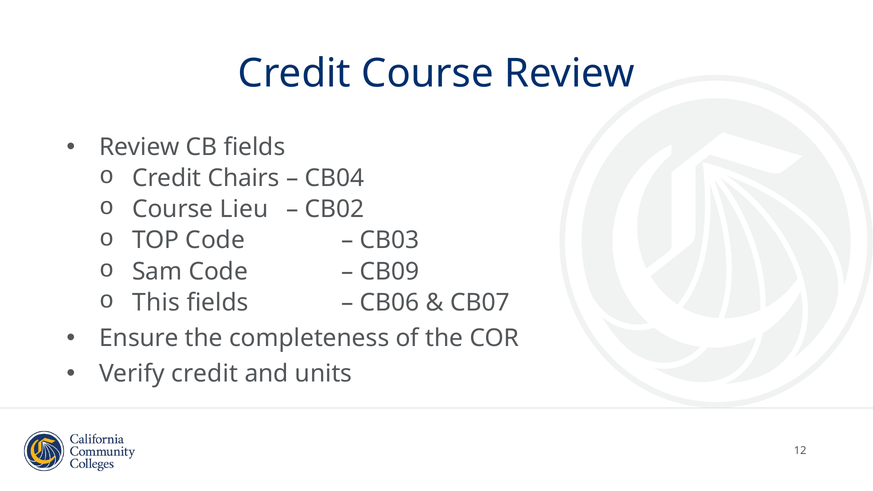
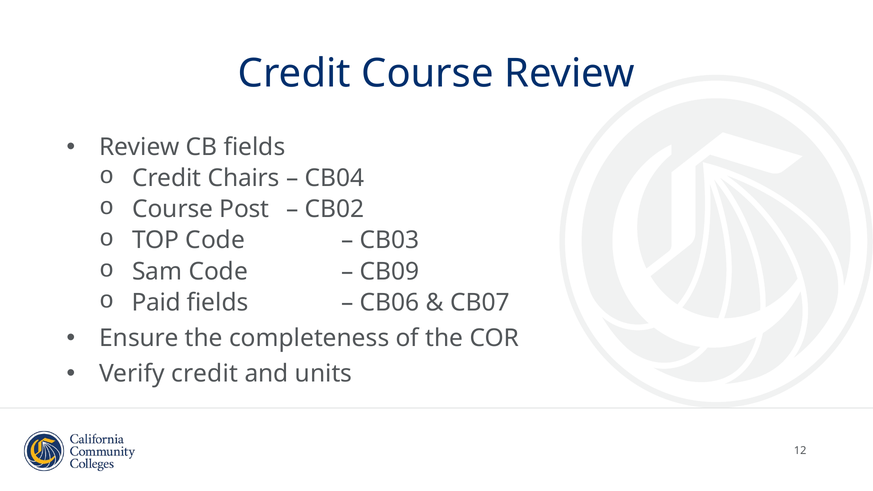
Lieu: Lieu -> Post (244, 209)
This: This -> Paid (156, 303)
